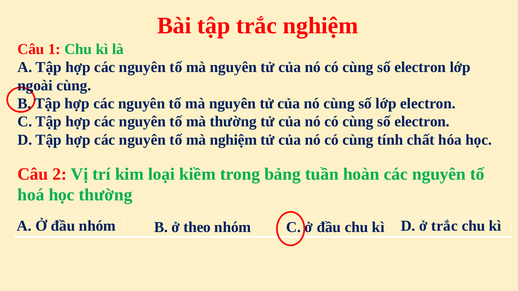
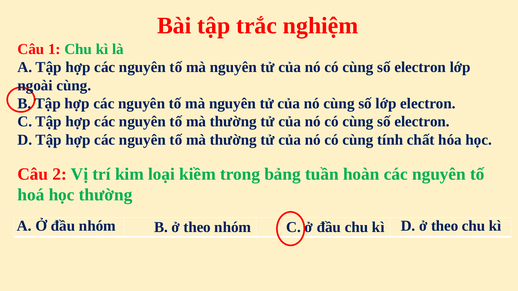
nghiệm: nghiệm -> thường (233, 140)
D ở trắc: trắc -> theo (445, 226)
